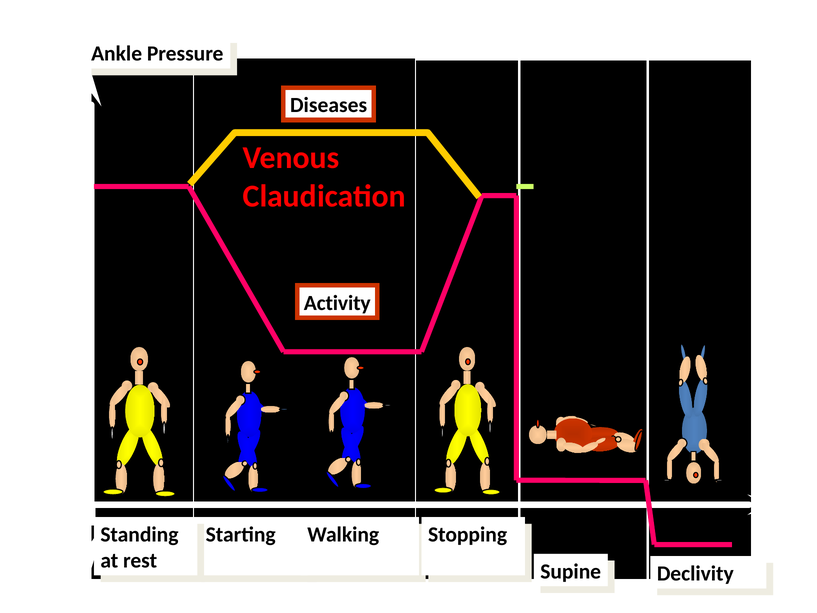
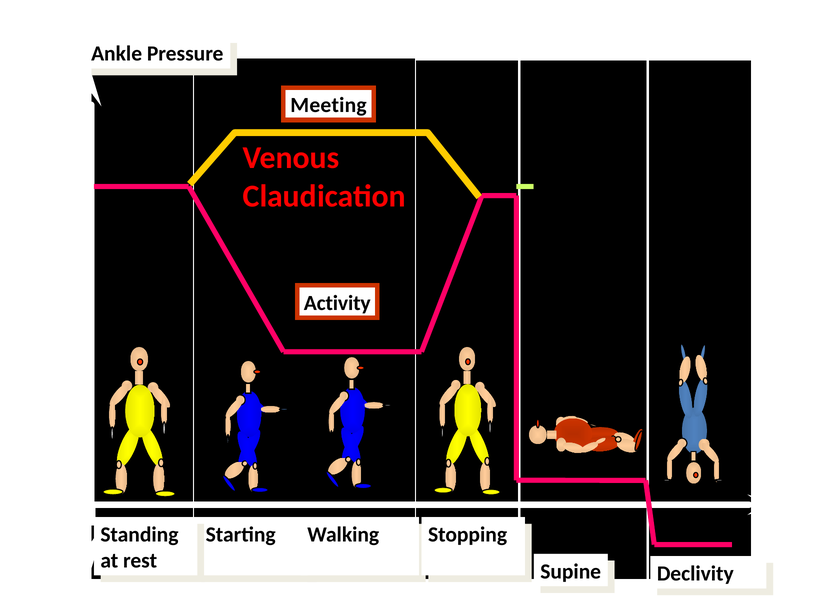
Diseases: Diseases -> Meeting (329, 105)
